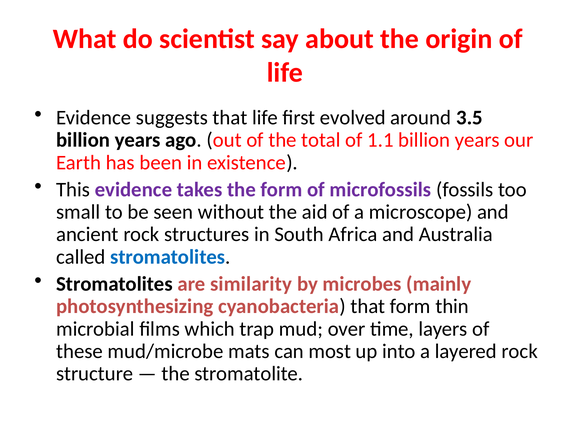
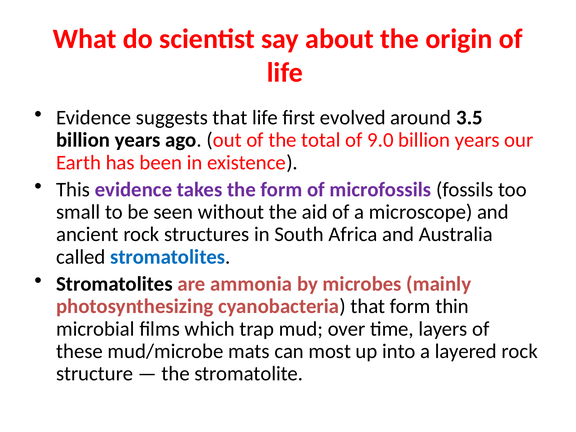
1.1: 1.1 -> 9.0 (380, 140)
similarity: similarity -> ammonia (251, 284)
